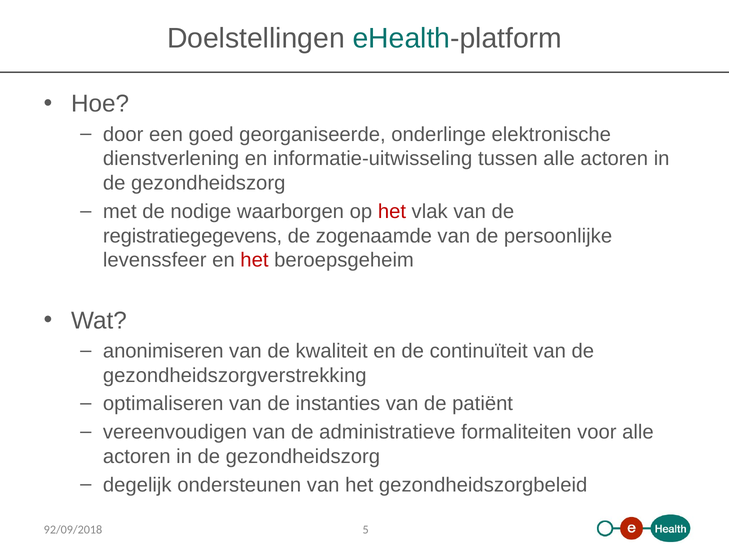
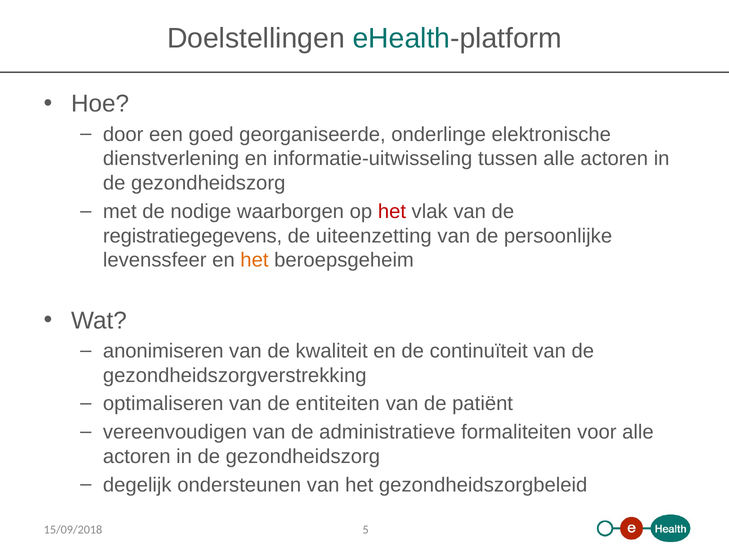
zogenaamde: zogenaamde -> uiteenzetting (374, 236)
het colour: red -> orange (254, 260)
instanties: instanties -> entiteiten (338, 404)
92/09/2018: 92/09/2018 -> 15/09/2018 (73, 529)
